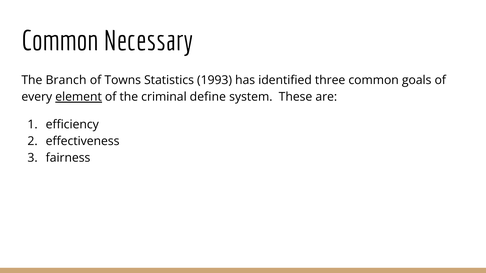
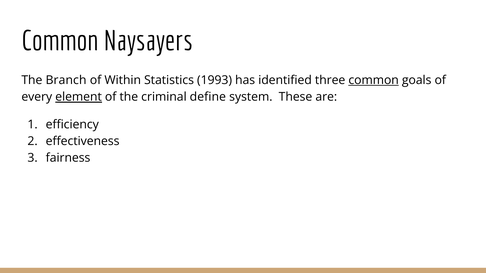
Necessary: Necessary -> Naysayers (148, 41)
Towns: Towns -> Within (123, 80)
common underline: none -> present (374, 80)
